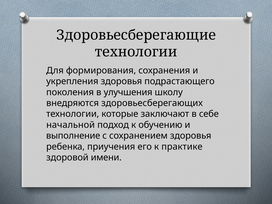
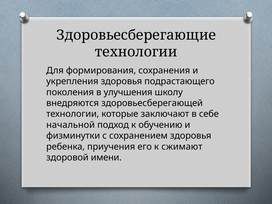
здоровьесберегающих: здоровьесберегающих -> здоровьесберегающей (152, 103)
выполнение: выполнение -> физминутки (73, 136)
практике: практике -> сжимают (182, 147)
